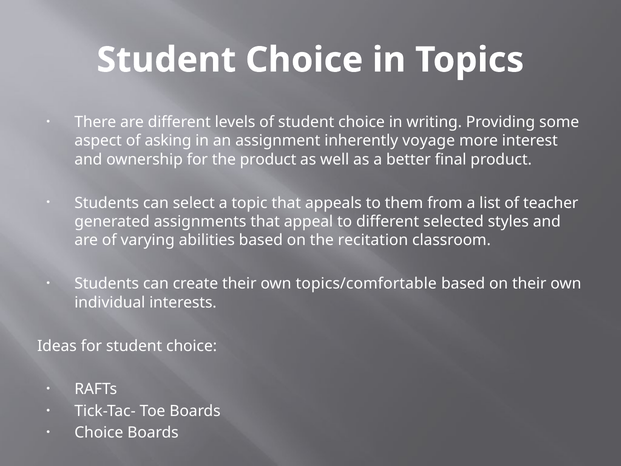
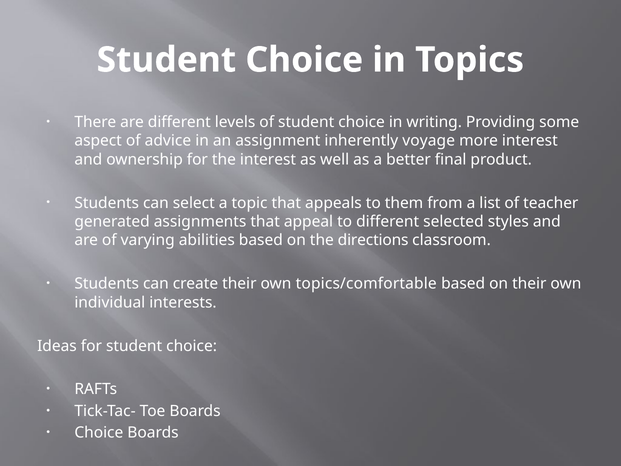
asking: asking -> advice (168, 141)
the product: product -> interest (268, 159)
recitation: recitation -> directions (373, 240)
